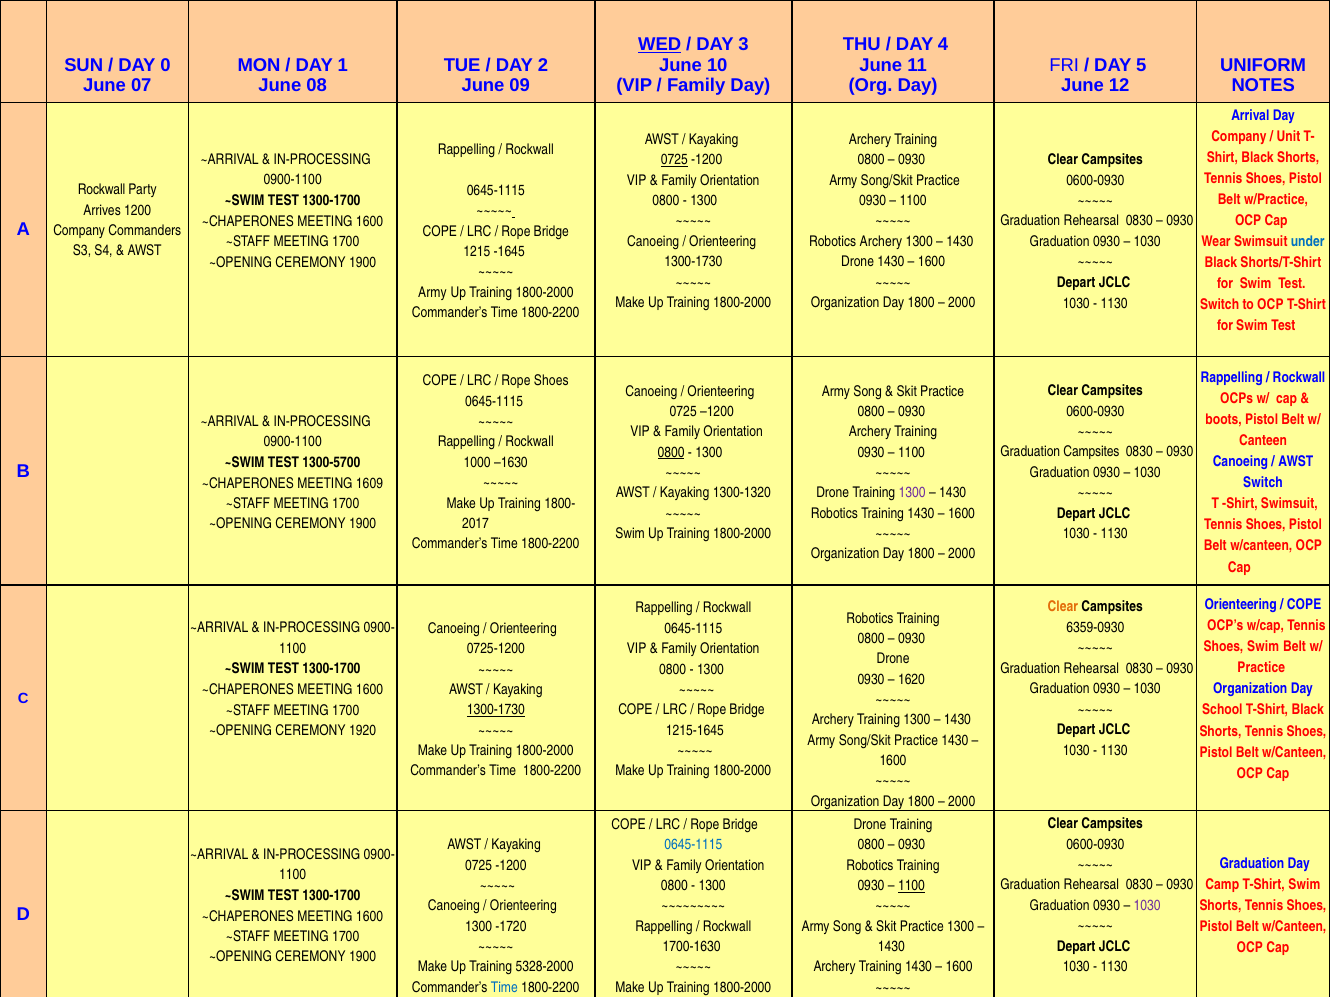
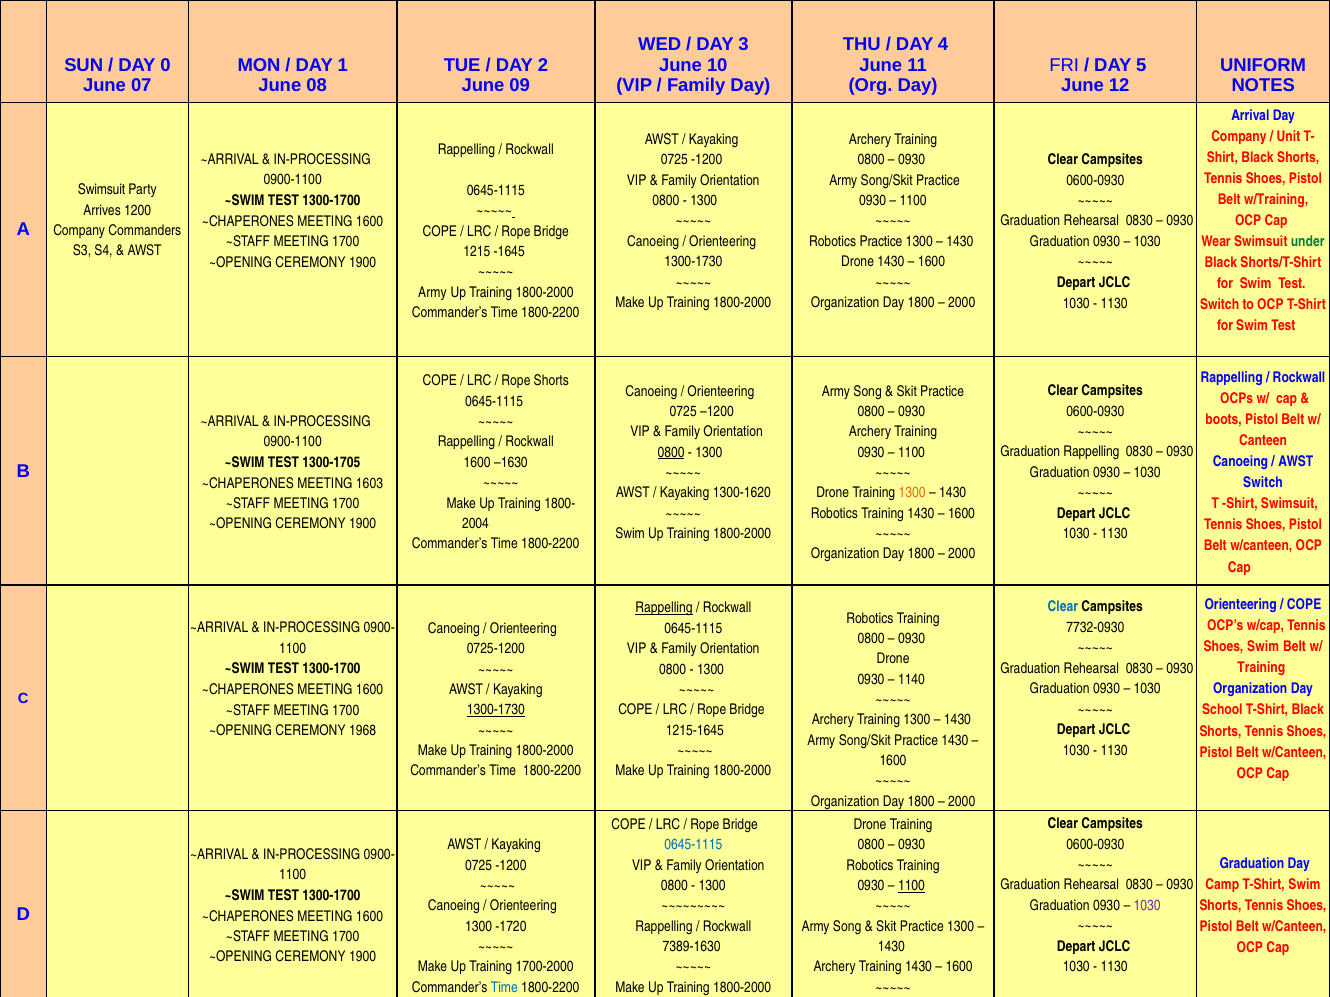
WED underline: present -> none (660, 45)
0725 underline: present -> none (674, 160)
Rockwall: Rockwall -> Swimsuit (102, 190)
w/Practice: w/Practice -> w/Training (1276, 200)
Robotics Archery: Archery -> Practice (881, 242)
under colour: blue -> green (1308, 242)
Rope Shoes: Shoes -> Shorts (551, 381)
Graduation Campsites: Campsites -> Rappelling (1091, 452)
1000: 1000 -> 1600 (477, 463)
1300-5700: 1300-5700 -> 1300-1705 (331, 463)
1609: 1609 -> 1603 (369, 483)
1300-1320: 1300-1320 -> 1300-1620 (742, 493)
1300 colour: purple -> orange (912, 493)
2017: 2017 -> 2004 (475, 524)
Clear colour: orange -> blue (1063, 607)
Rappelling underline: none -> present (664, 608)
6359-0930: 6359-0930 -> 7732-0930 (1095, 628)
Practice: Practice -> Training (1261, 668)
1620: 1620 -> 1140 (911, 680)
1920: 1920 -> 1968 (363, 731)
1700-1630: 1700-1630 -> 7389-1630 (692, 947)
5328-2000: 5328-2000 -> 1700-2000 (545, 968)
